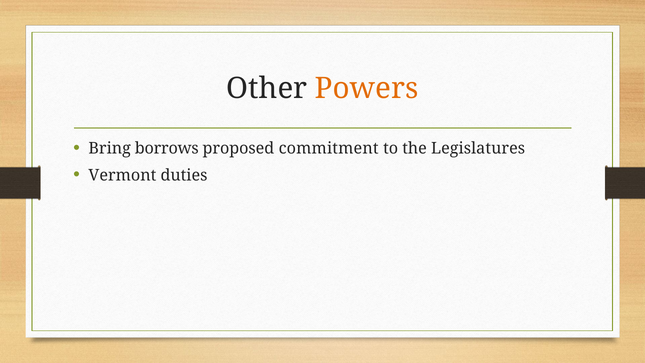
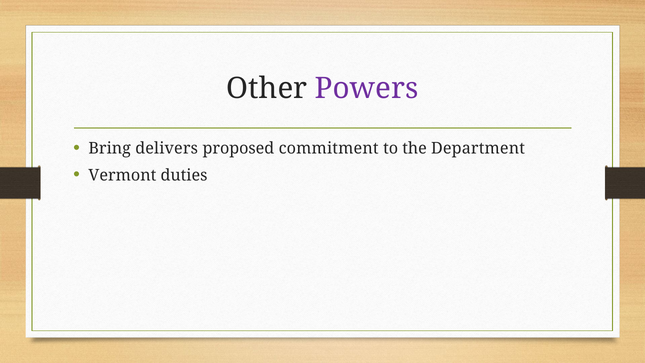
Powers colour: orange -> purple (367, 88)
borrows: borrows -> delivers (167, 149)
Legislatures: Legislatures -> Department (478, 149)
